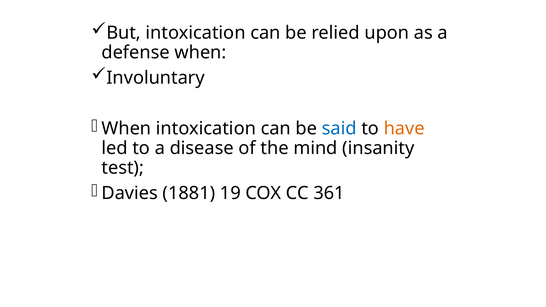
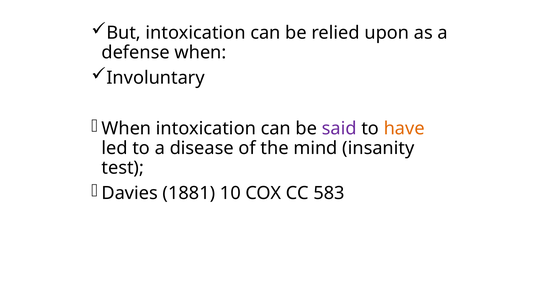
said colour: blue -> purple (339, 129)
19: 19 -> 10 (230, 193)
361: 361 -> 583 (329, 193)
